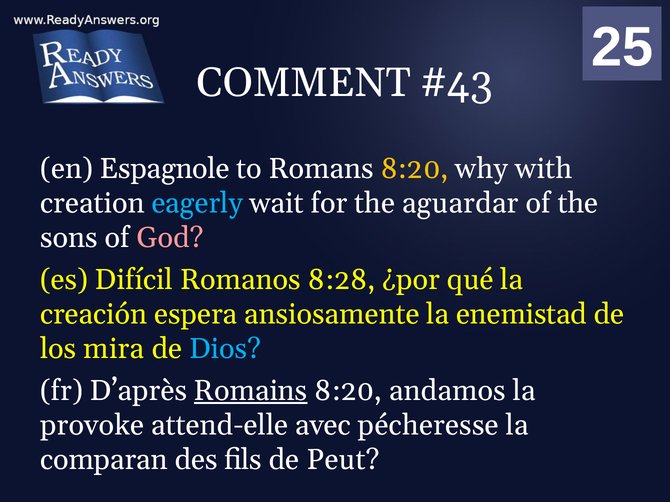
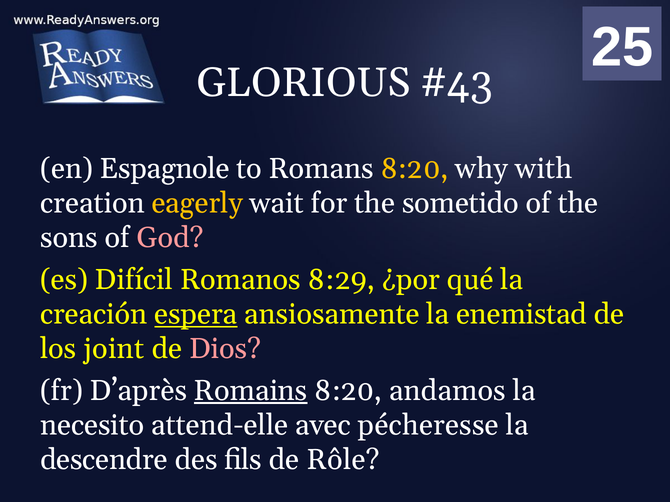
COMMENT: COMMENT -> GLORIOUS (304, 83)
eagerly colour: light blue -> yellow (197, 203)
aguardar: aguardar -> sometido (461, 203)
8:28: 8:28 -> 8:29 (342, 280)
espera underline: none -> present (196, 315)
mira: mira -> joint (114, 349)
Dios colour: light blue -> pink (225, 349)
provoke: provoke -> necesito (92, 426)
comparan: comparan -> descendre (104, 460)
Peut: Peut -> Rôle (343, 460)
